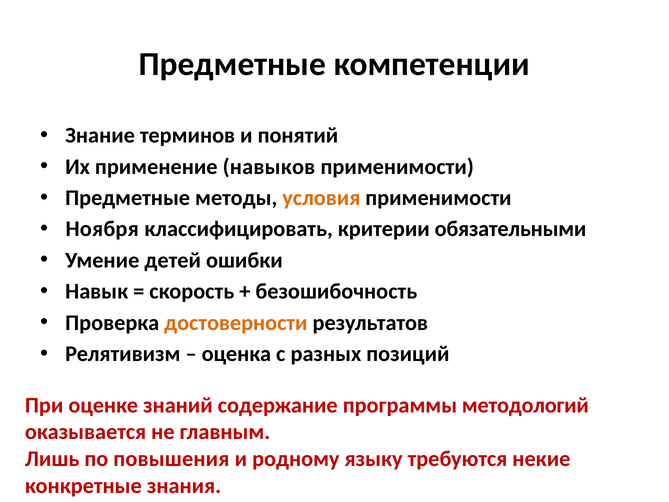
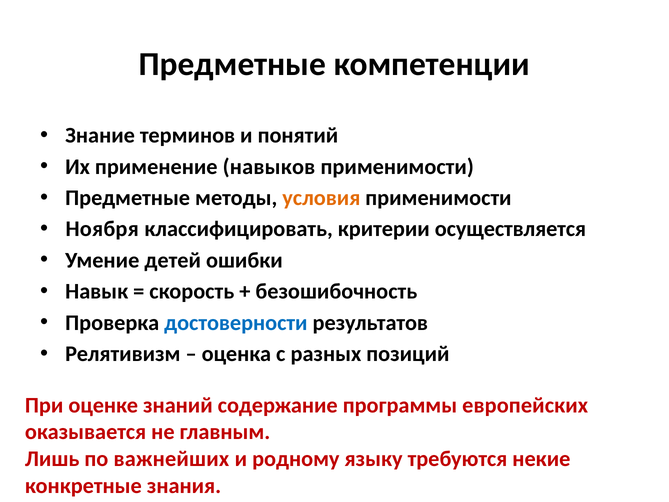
обязательными: обязательными -> осуществляется (510, 229)
достоверности colour: orange -> blue (236, 323)
методологий: методологий -> европейских (525, 405)
повышения: повышения -> важнейших (171, 459)
